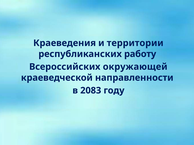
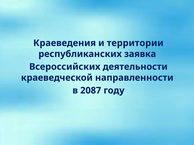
работу: работу -> заявка (140, 54)
окружающей: окружающей -> деятельности (135, 67)
2083: 2083 -> 2087 (91, 91)
